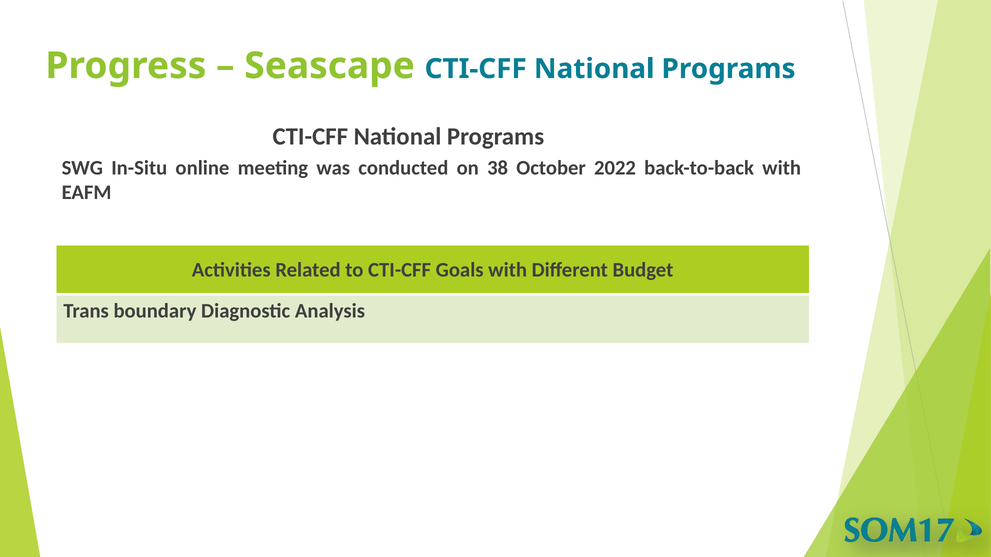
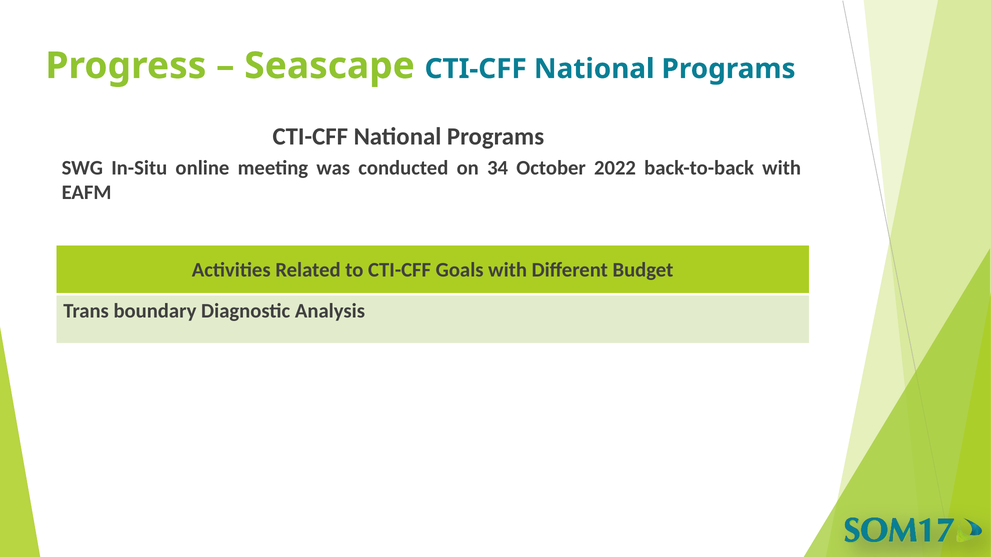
38: 38 -> 34 (498, 168)
